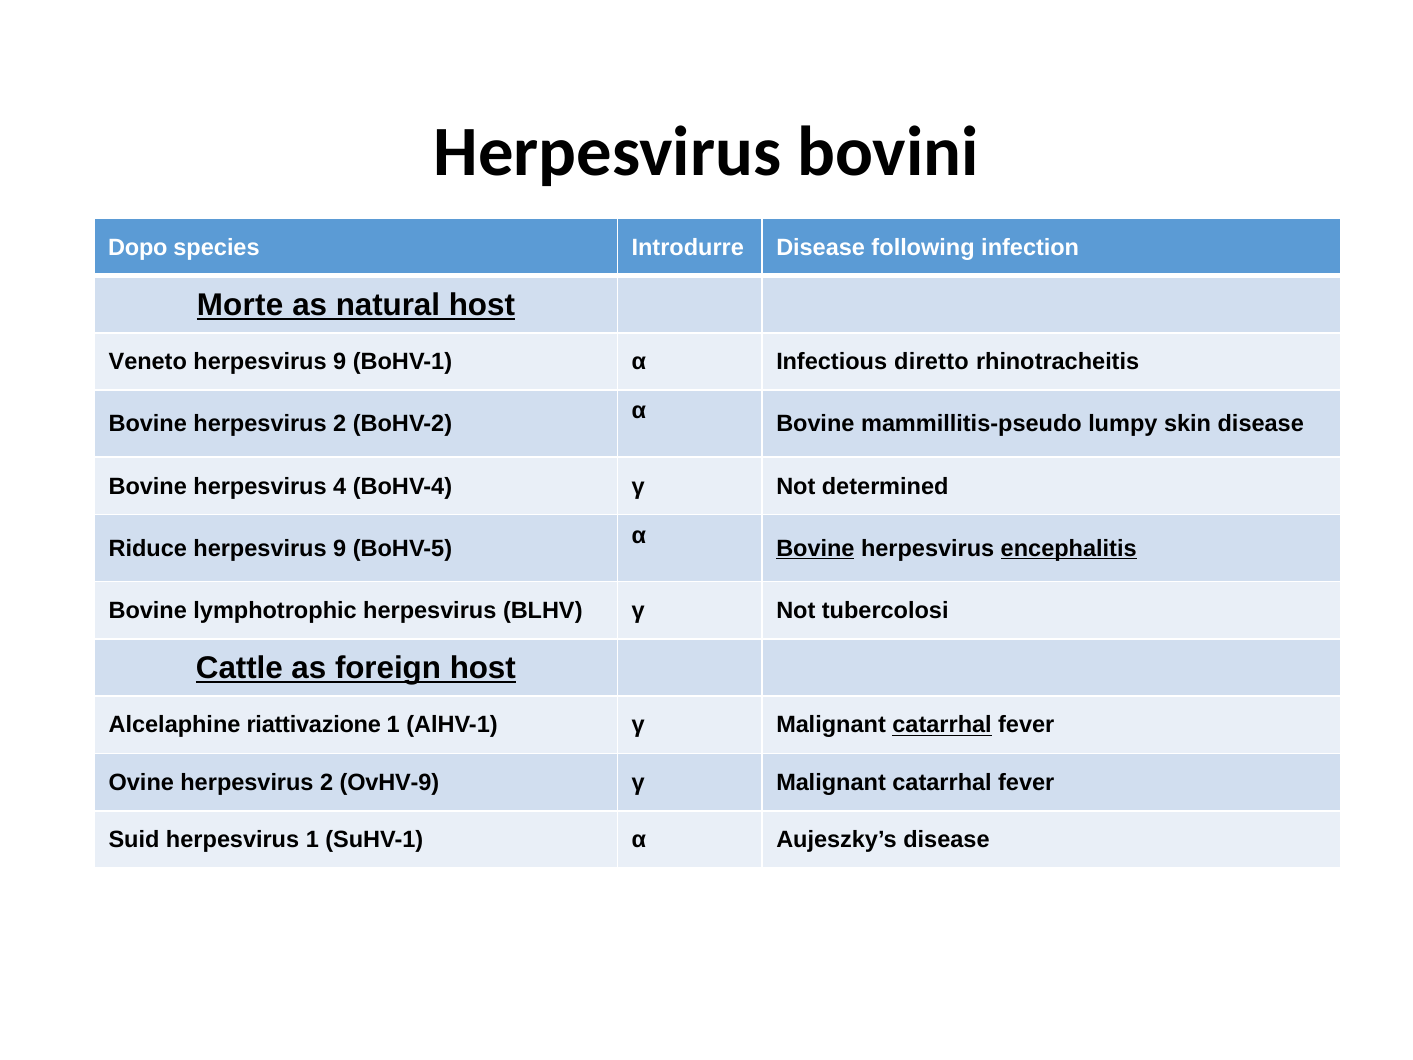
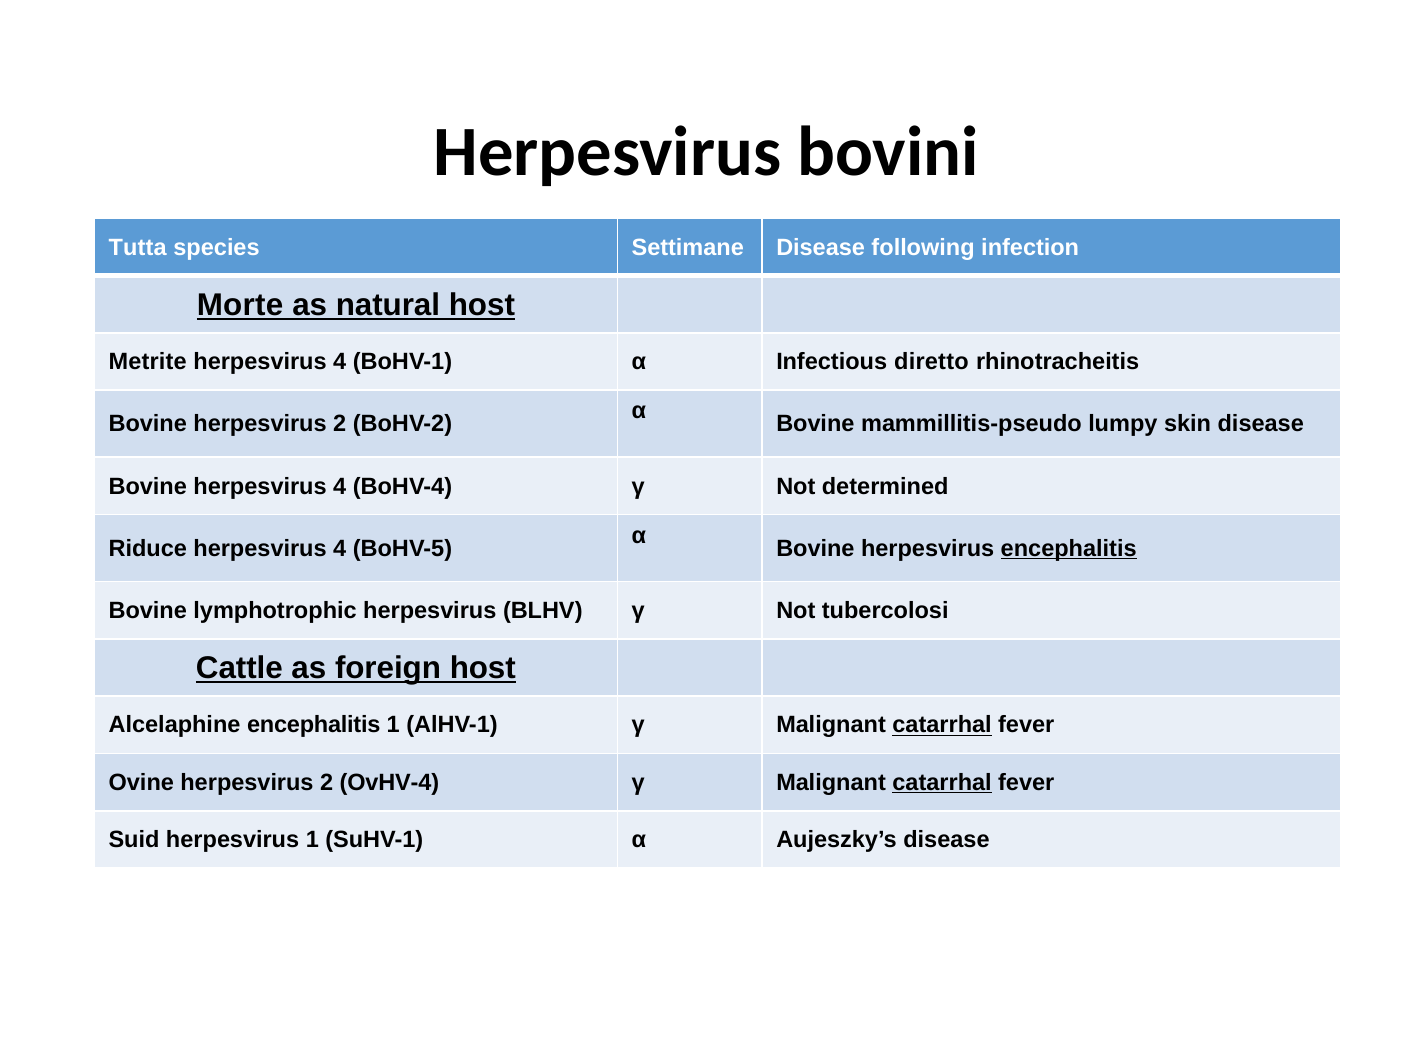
Dopo: Dopo -> Tutta (138, 247)
Introdurre: Introdurre -> Settimane (688, 247)
Veneto: Veneto -> Metrite (148, 362)
9: 9 -> 4 (340, 362)
9: 9 -> 4 (340, 548)
Bovine underline: present -> none (815, 548)
Alcelaphine riattivazione: riattivazione -> encephalitis (314, 725)
OvHV-9: OvHV-9 -> OvHV-4 (389, 782)
catarrhal underline: none -> present (942, 782)
